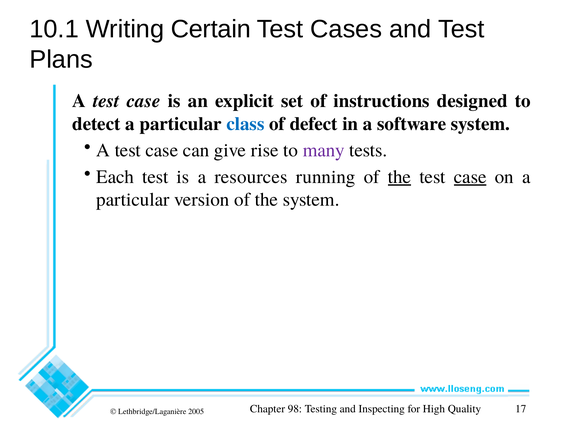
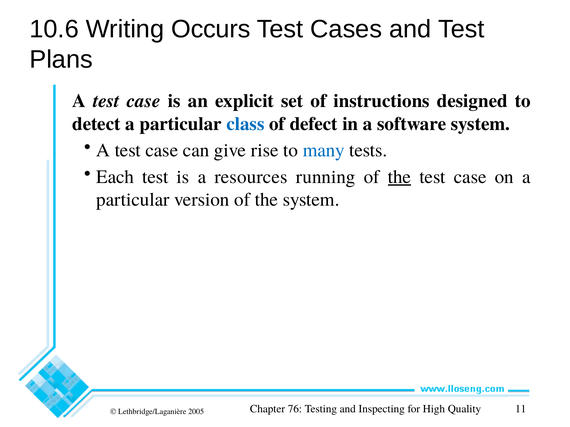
10.1: 10.1 -> 10.6 (54, 29)
Certain: Certain -> Occurs (211, 29)
many colour: purple -> blue (324, 150)
case underline: present -> none (470, 177)
98: 98 -> 76 (295, 409)
17: 17 -> 11 (521, 409)
